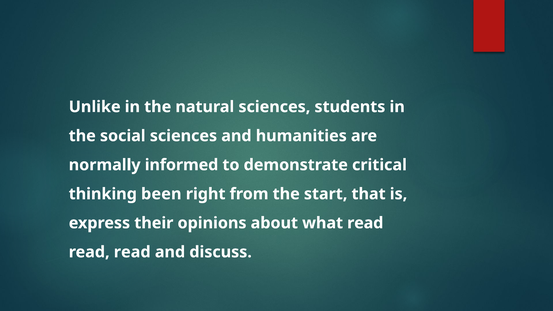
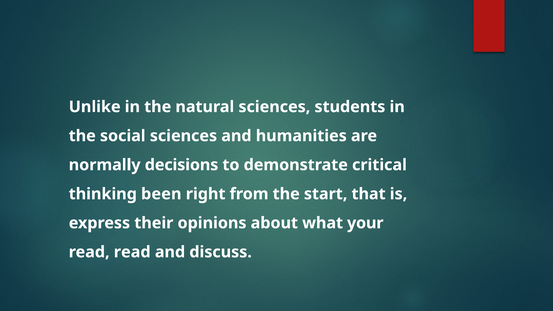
informed: informed -> decisions (182, 165)
what read: read -> your (365, 223)
